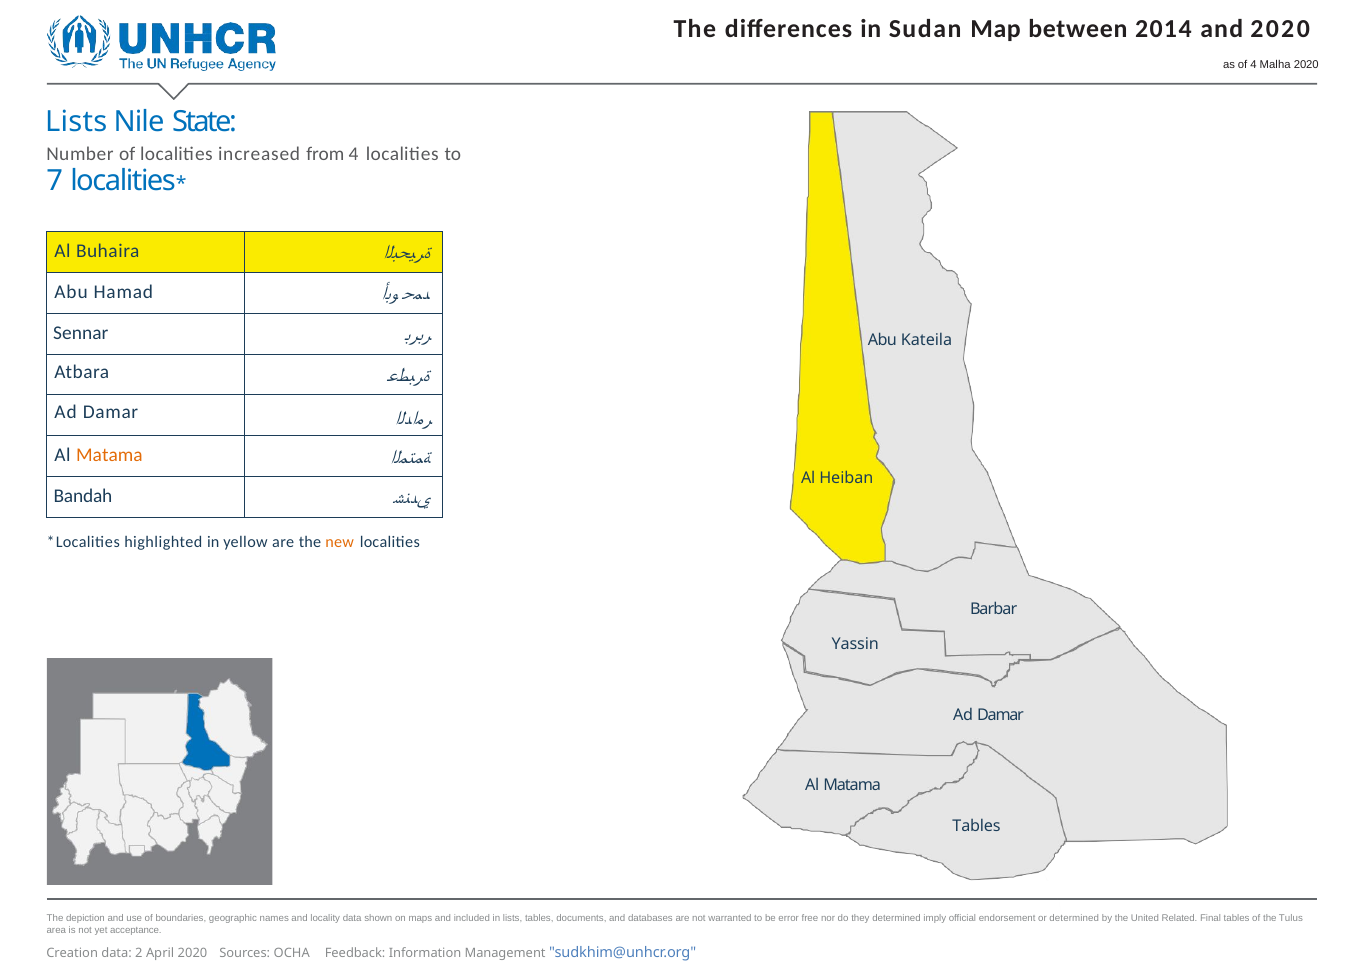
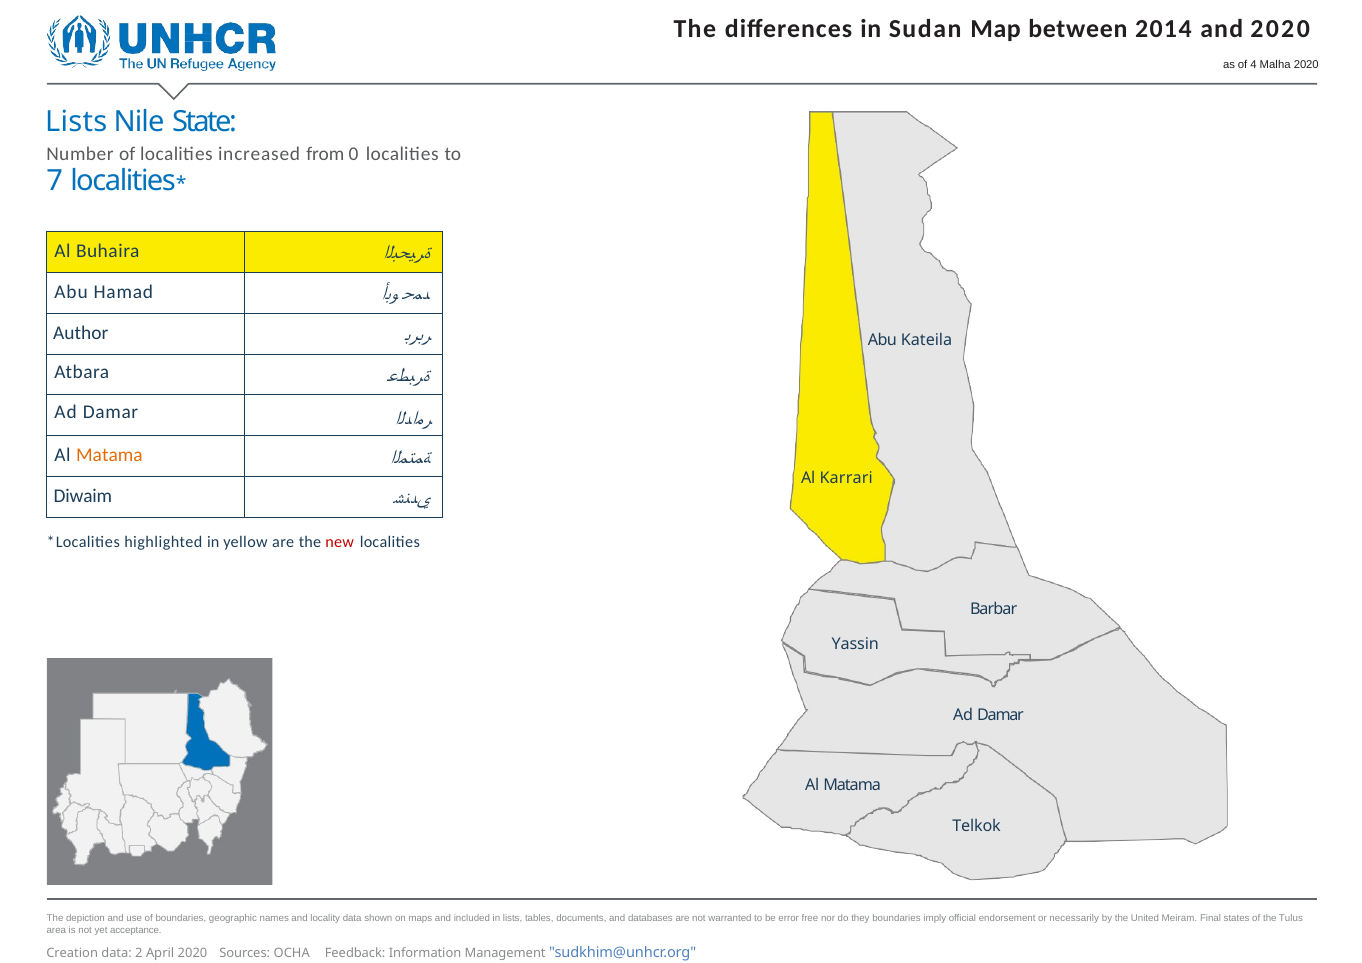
from 4: 4 -> 0 (354, 154)
Sennar: Sennar -> Author (81, 333)
Heiban: Heiban -> Karrari (846, 478)
Bandah: Bandah -> Diwaim (83, 496)
new colour: orange -> red (340, 542)
Tables: Tables -> Telkok (977, 827)
they determined: determined -> boundaries (897, 919)
or determined: determined -> necessarily (1074, 919)
Related: Related -> Meiram (1179, 919)
Final tables: tables -> states (1237, 919)
